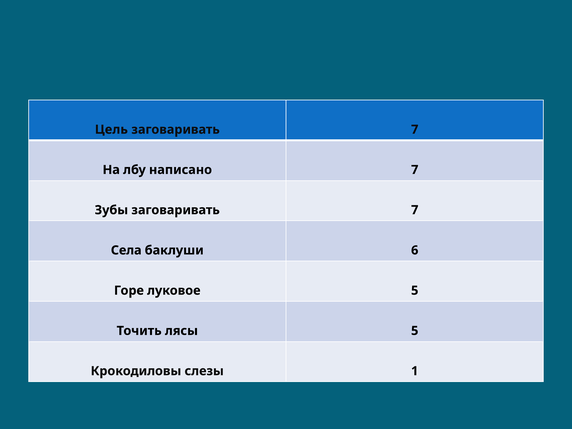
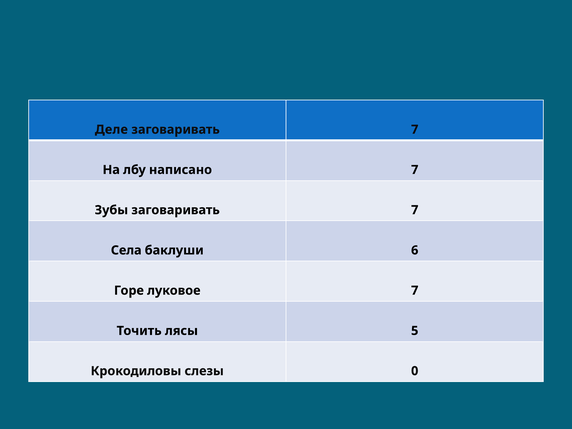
Цель: Цель -> Деле (111, 130)
луковое 5: 5 -> 7 (415, 291)
1: 1 -> 0 (415, 371)
